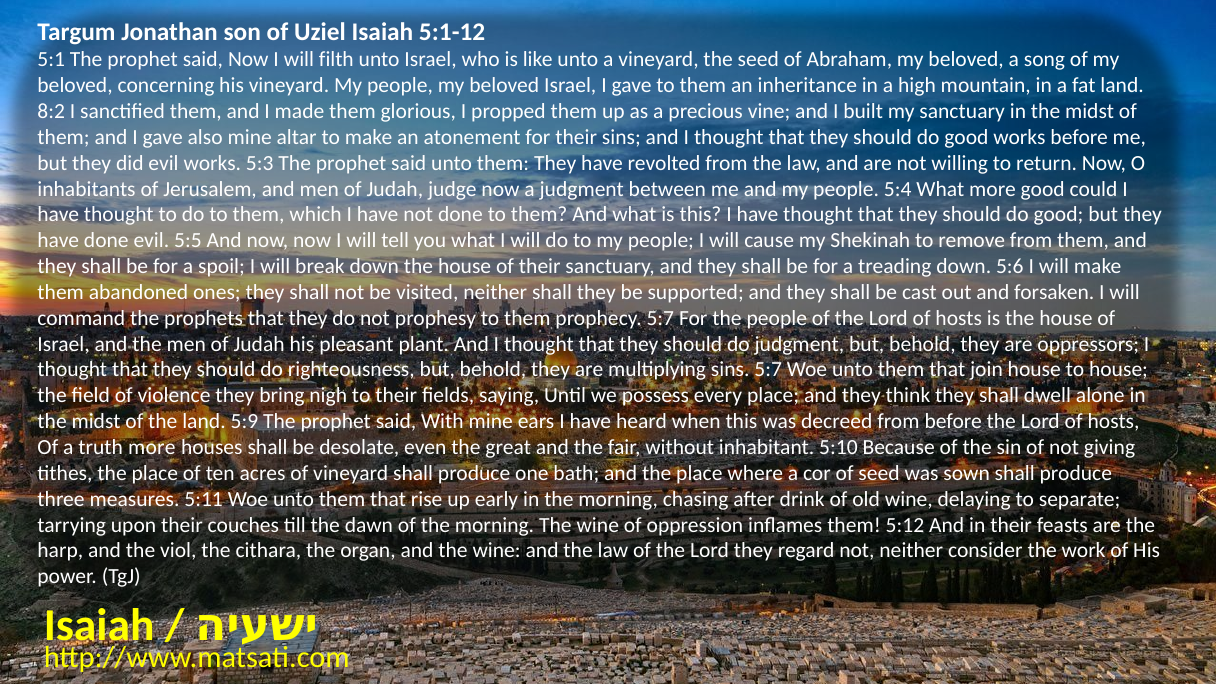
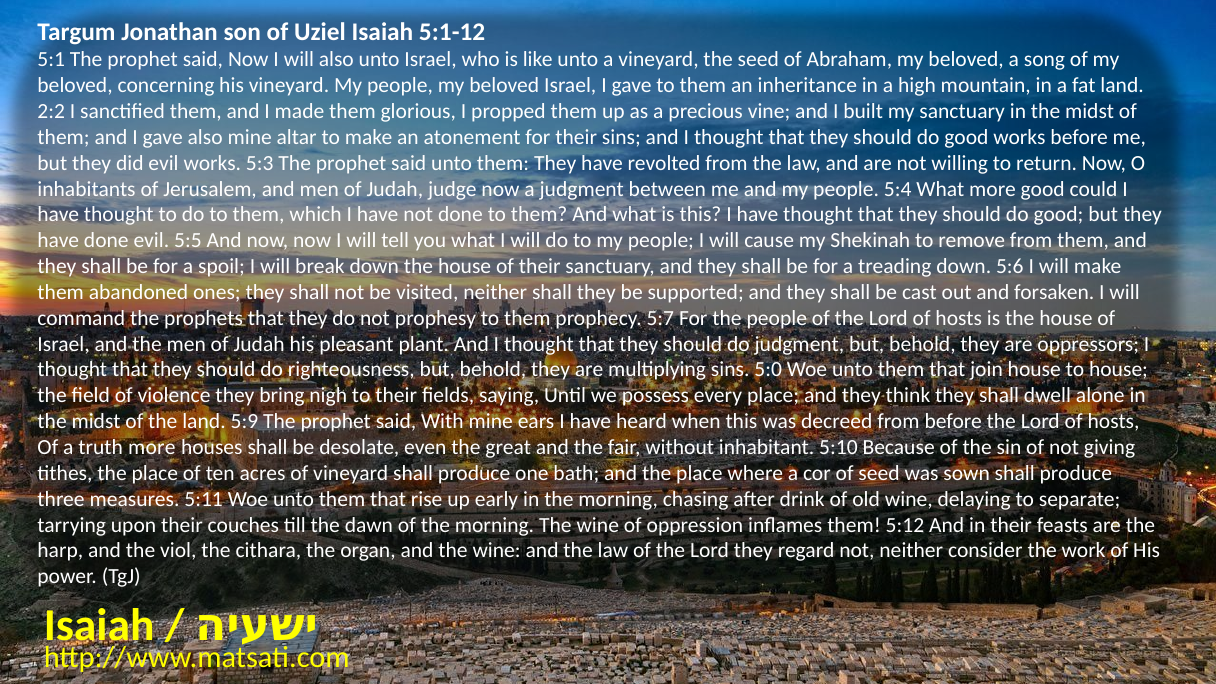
will filth: filth -> also (336, 60)
8:2: 8:2 -> 2:2 (51, 111)
sins 5:7: 5:7 -> 5:0 (768, 370)
